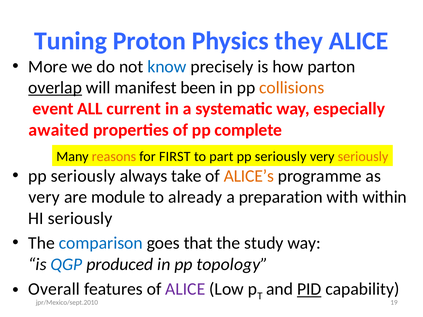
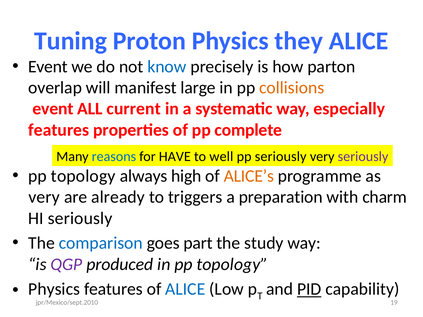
More: More -> Event (48, 67)
overlap underline: present -> none (55, 88)
been: been -> large (198, 88)
awaited: awaited -> features (59, 130)
reasons colour: orange -> blue (114, 157)
FIRST: FIRST -> HAVE (175, 157)
part: part -> well (221, 157)
seriously colour: orange -> purple (363, 157)
seriously: seriously -> topology (83, 176)
take: take -> high (186, 176)
module: module -> already (118, 197)
already: already -> triggers (195, 197)
within: within -> charm (385, 197)
that: that -> part (198, 243)
QGP colour: blue -> purple (66, 264)
Overall: Overall -> Physics (54, 289)
ALICE colour: purple -> blue (185, 289)
